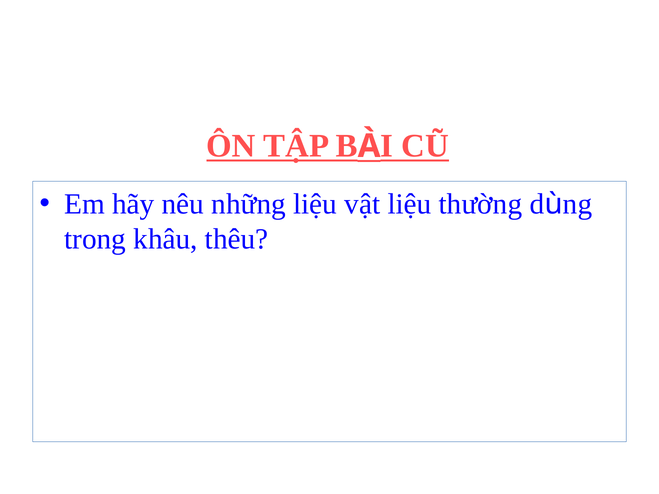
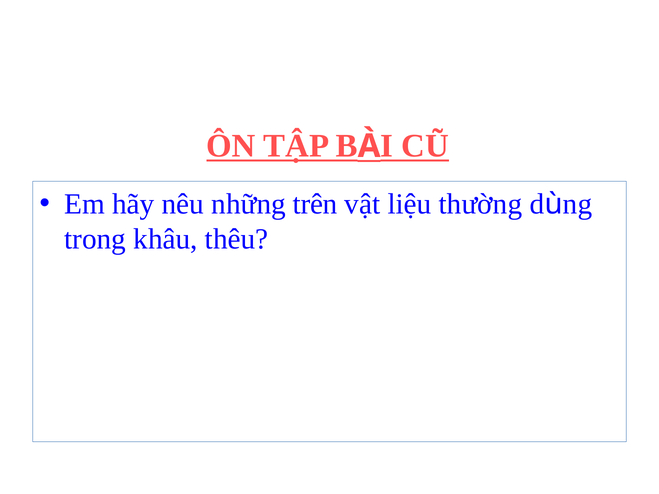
những liệu: liệu -> trên (315, 204)
